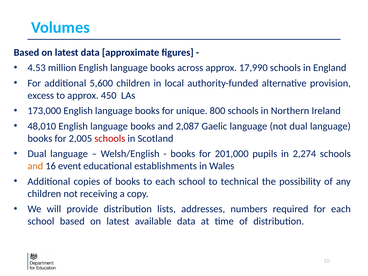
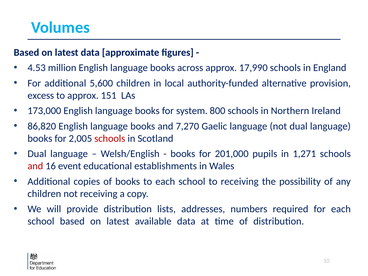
450: 450 -> 151 (109, 95)
unique: unique -> system (192, 111)
48,010: 48,010 -> 86,820 (42, 126)
2,087: 2,087 -> 7,270 (187, 126)
2,274: 2,274 -> 1,271 (304, 154)
and colour: orange -> red (35, 166)
to technical: technical -> receiving (240, 181)
